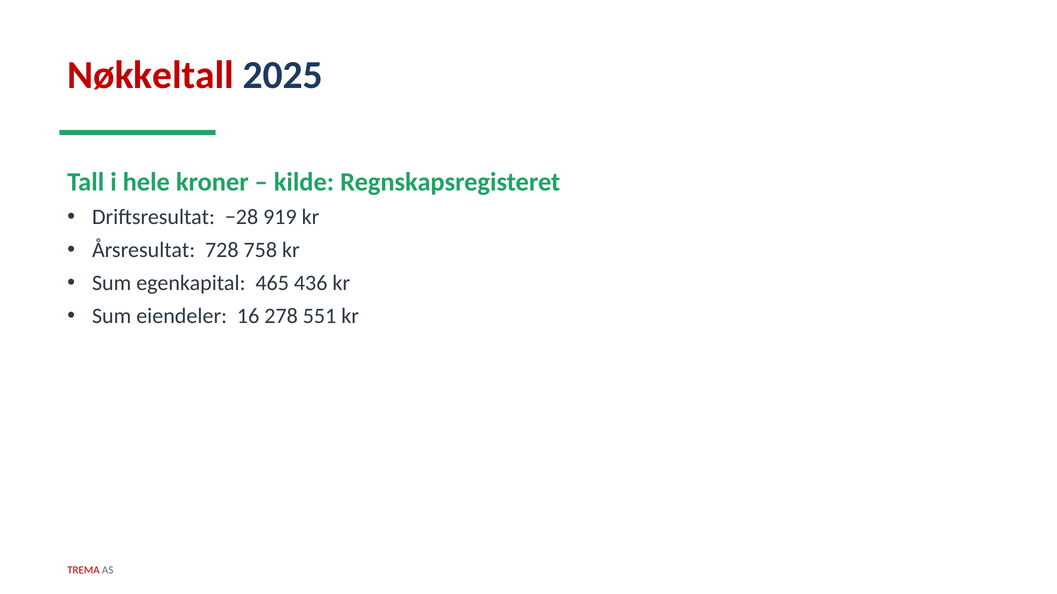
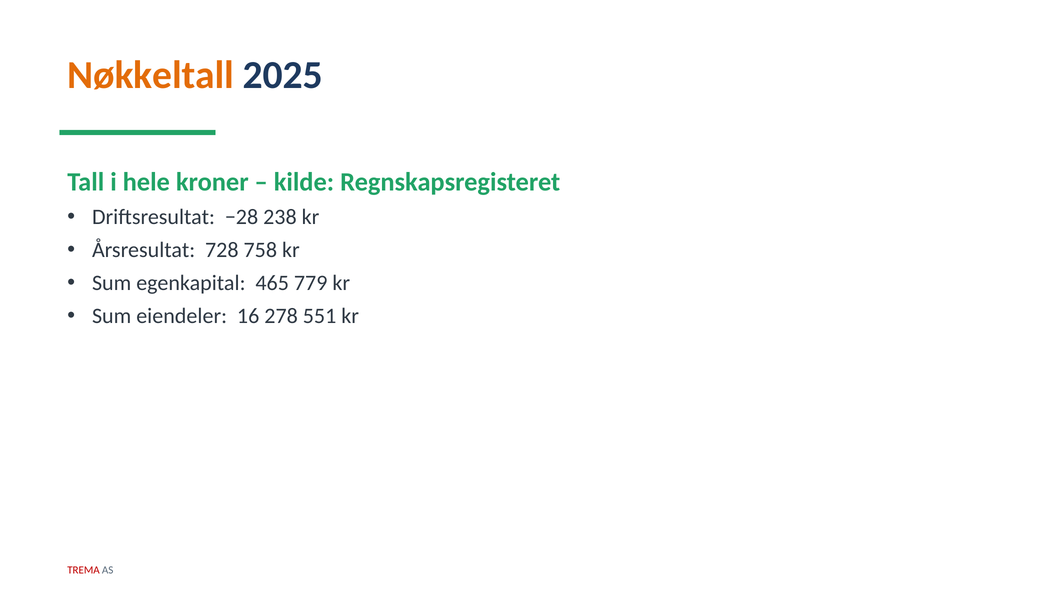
Nøkkeltall colour: red -> orange (151, 75)
919: 919 -> 238 (280, 217)
436: 436 -> 779 (311, 283)
